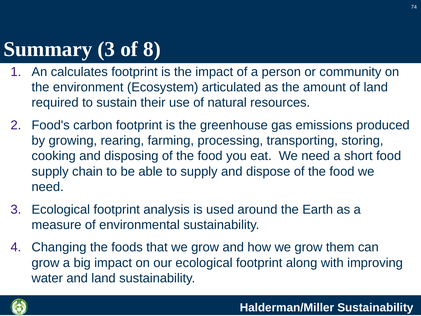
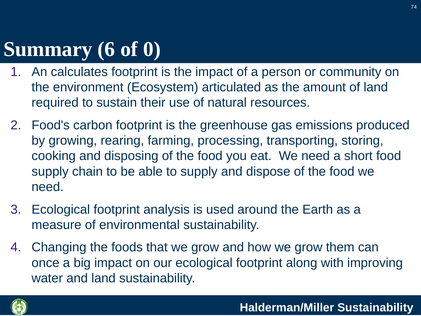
Summary 3: 3 -> 6 (106, 49)
8: 8 -> 0 (152, 49)
grow: grow -> once (45, 263)
